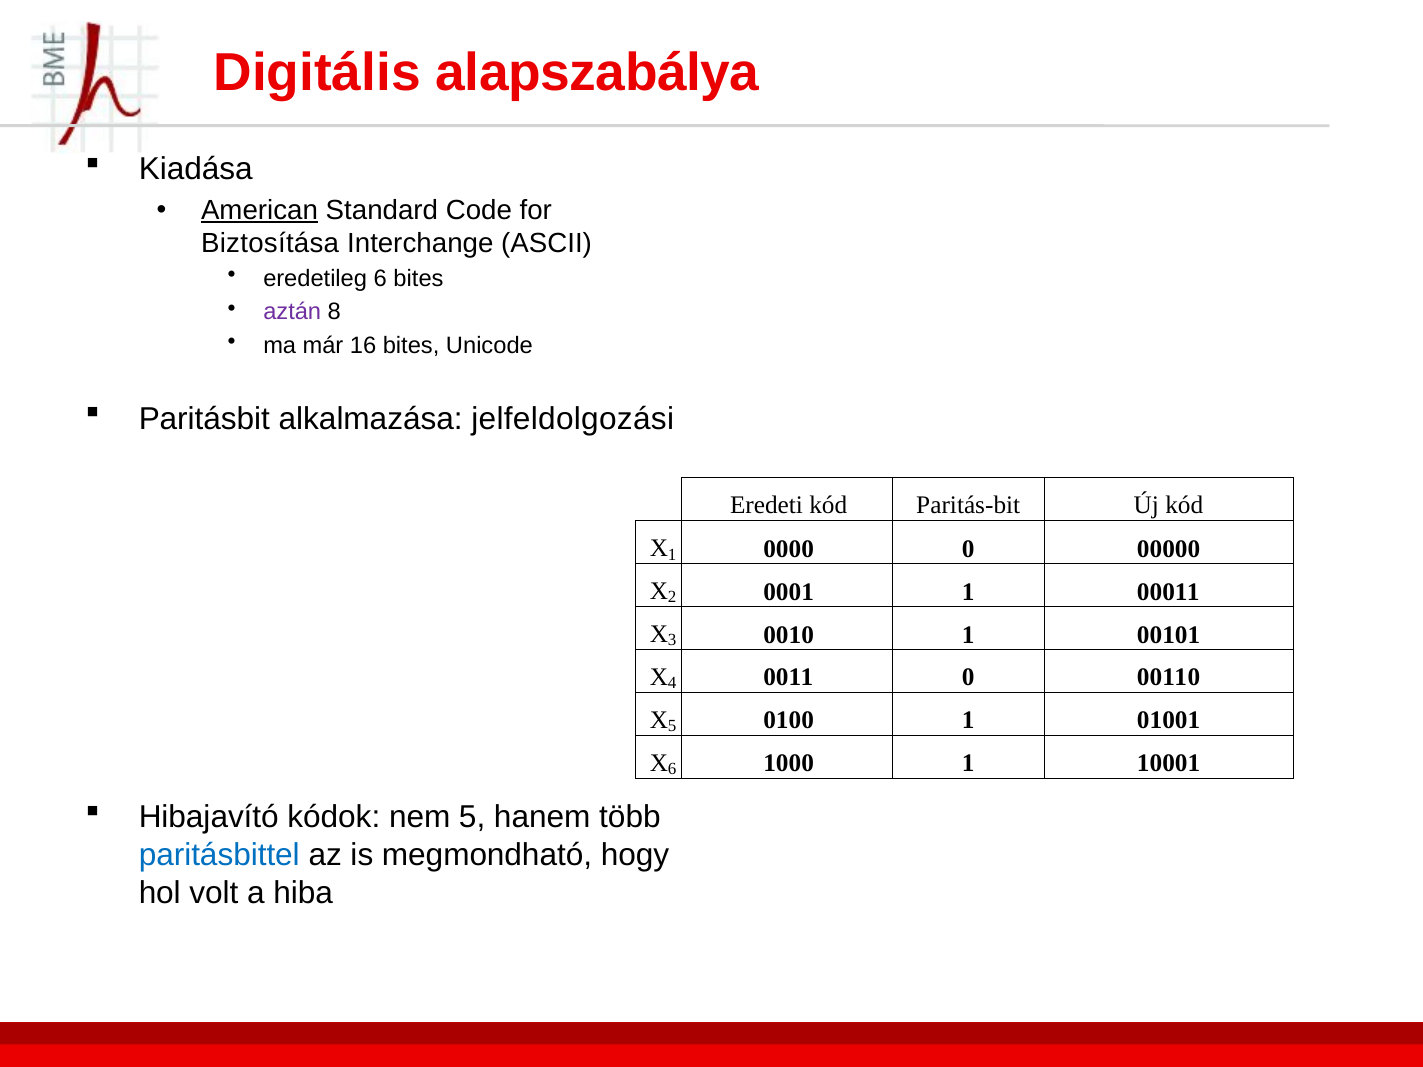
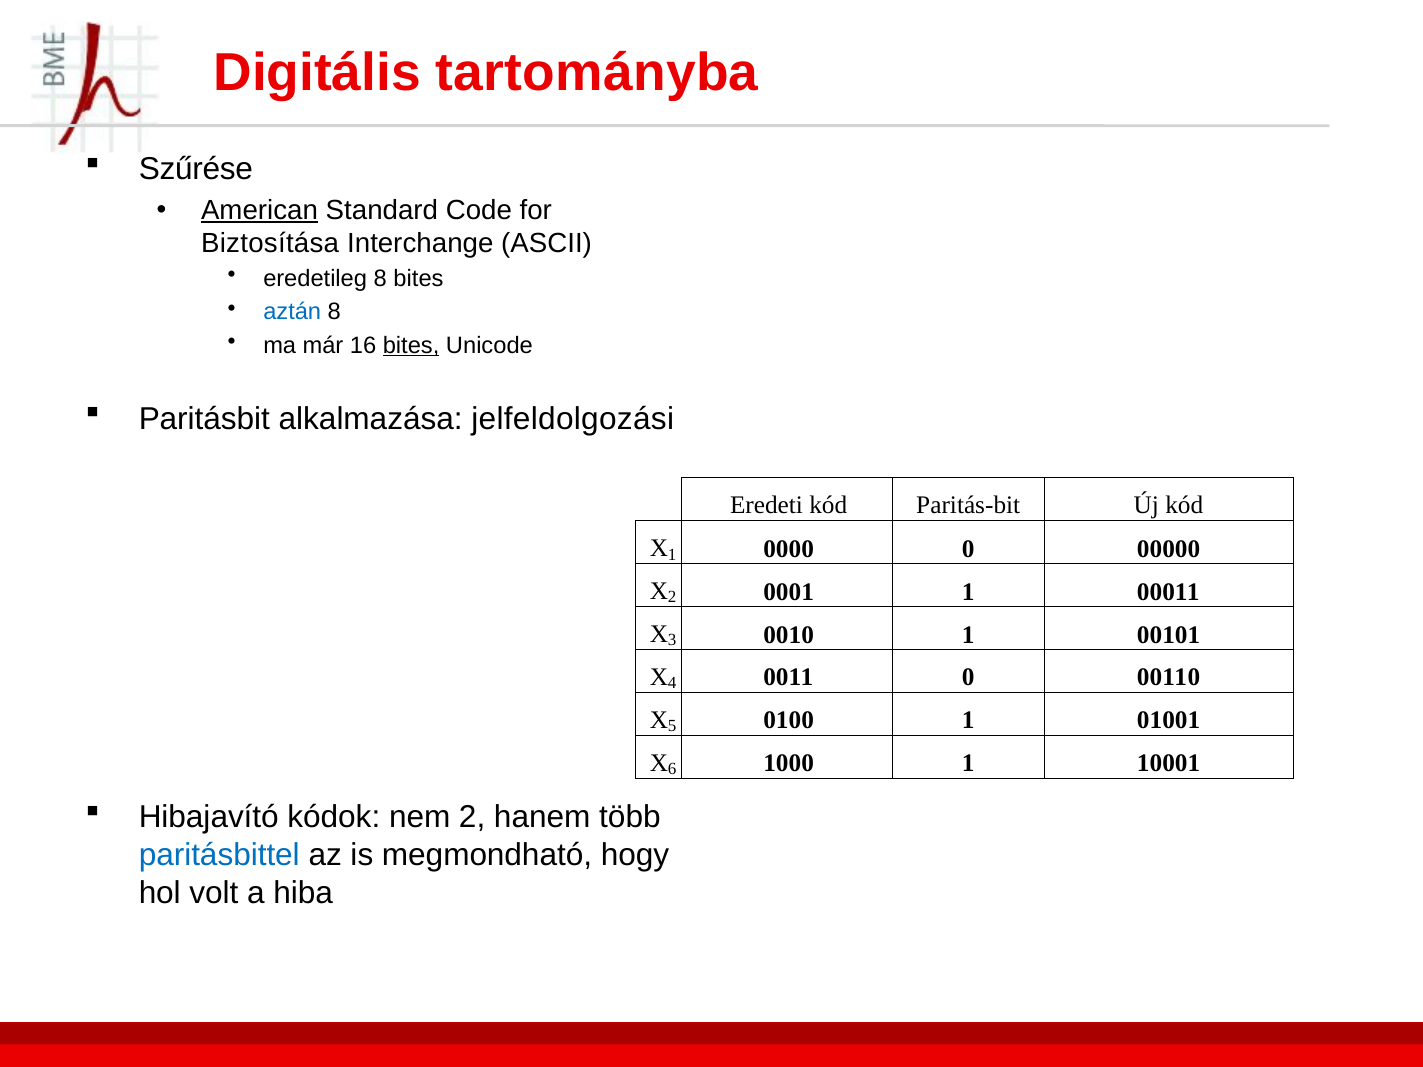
alapszabálya: alapszabálya -> tartományba (597, 73)
Kiadása: Kiadása -> Szűrése (196, 170)
eredetileg 6: 6 -> 8 (380, 279)
aztán colour: purple -> blue (292, 312)
bites underline: none -> present (411, 345)
nem 5: 5 -> 2 (472, 817)
